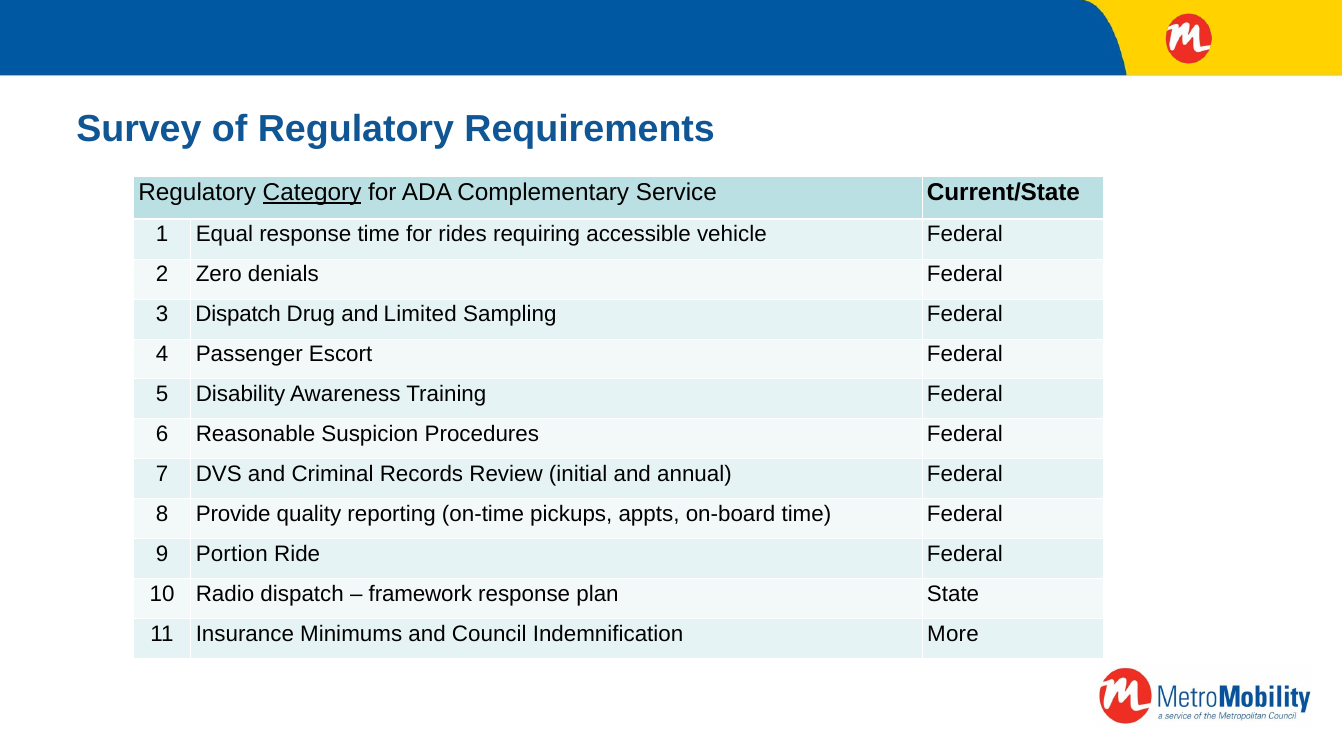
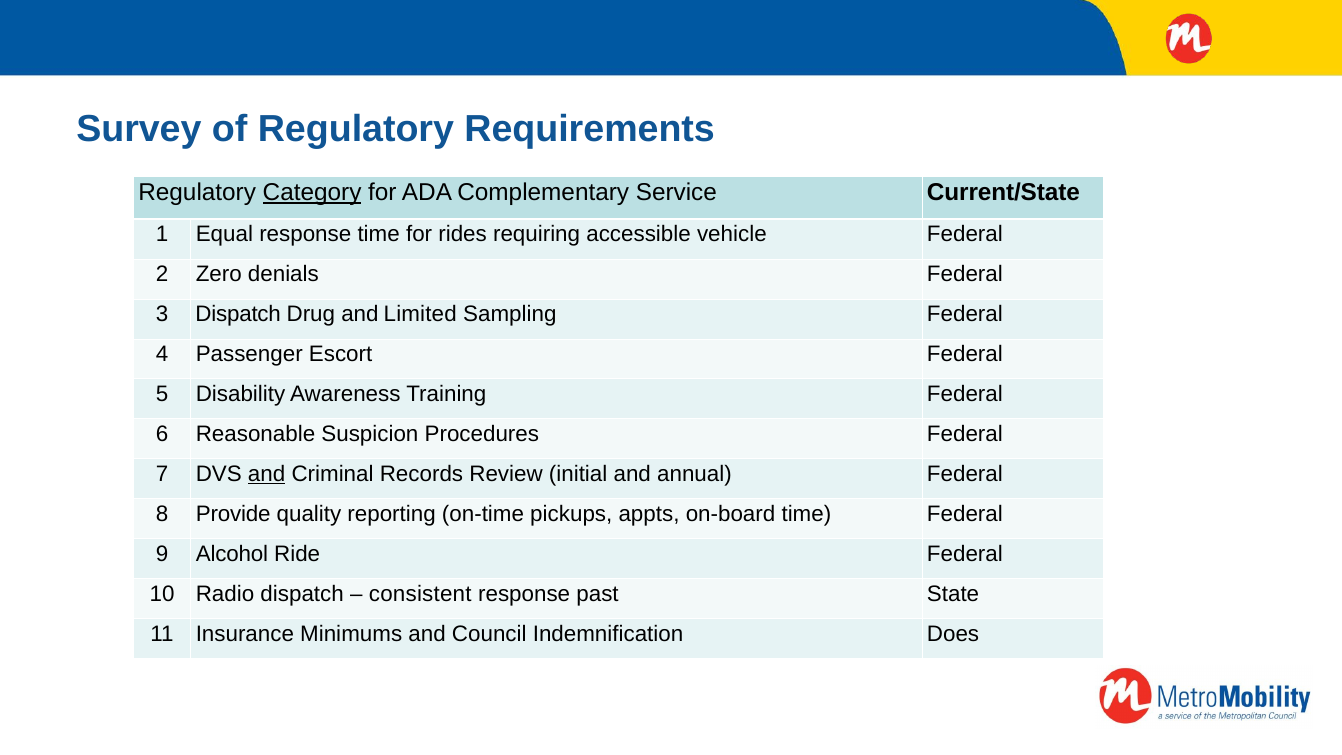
and underline: none -> present (267, 474)
Portion: Portion -> Alcohol (232, 554)
framework: framework -> consistent (420, 594)
plan: plan -> past (598, 594)
More: More -> Does (953, 634)
